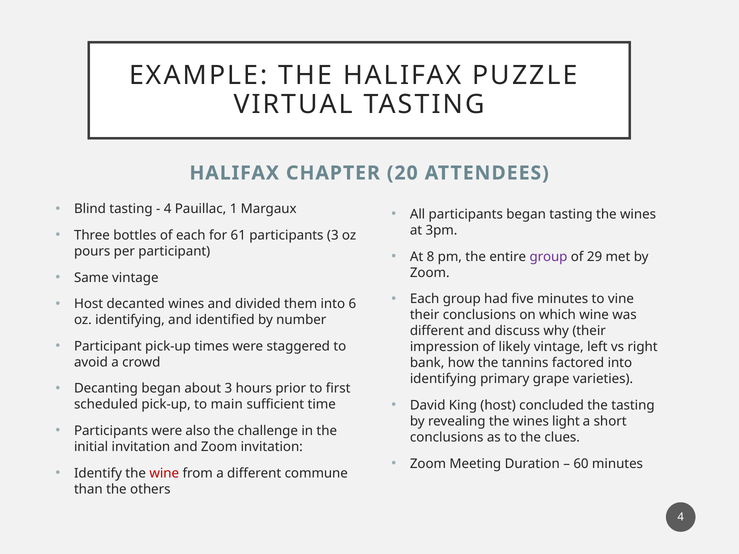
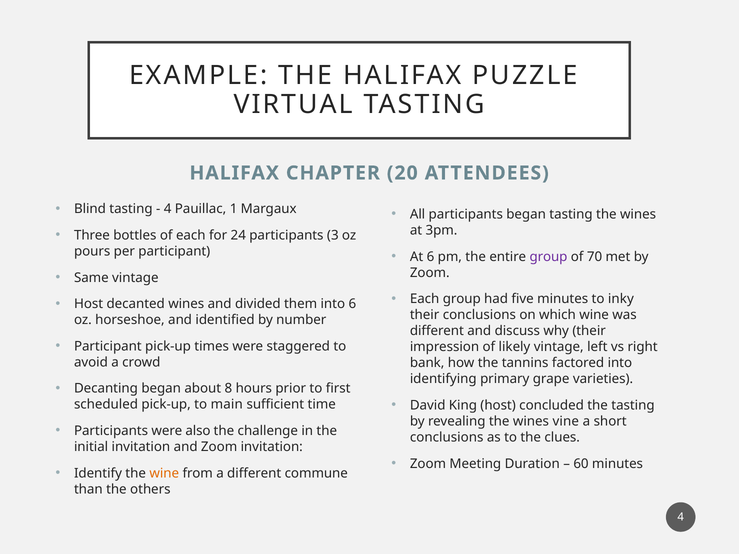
61: 61 -> 24 (238, 235)
At 8: 8 -> 6 (431, 257)
29: 29 -> 70 (595, 257)
vine: vine -> inky (621, 299)
oz identifying: identifying -> horseshoe (130, 320)
about 3: 3 -> 8 (228, 389)
light: light -> vine (566, 422)
wine colour: red -> orange (164, 473)
